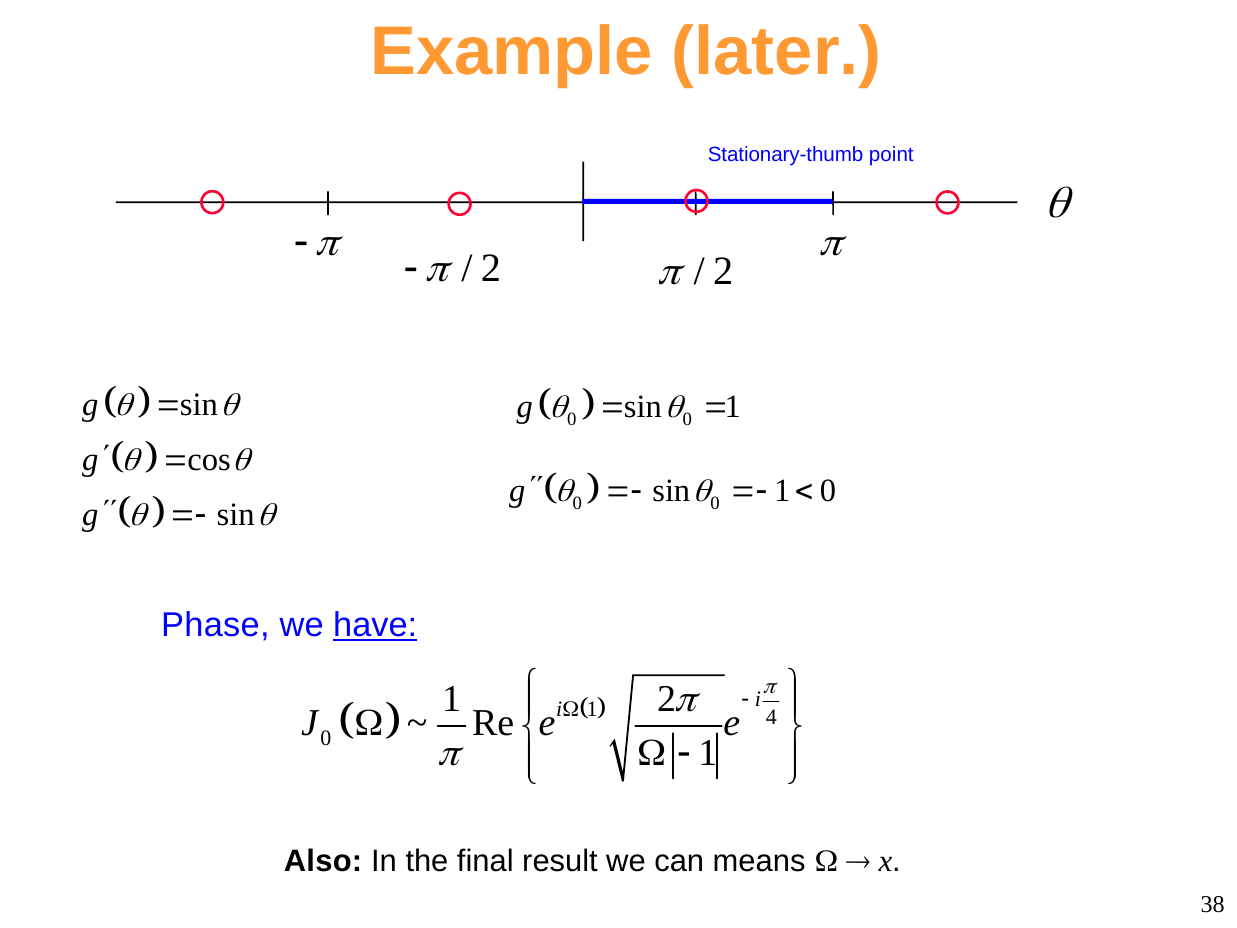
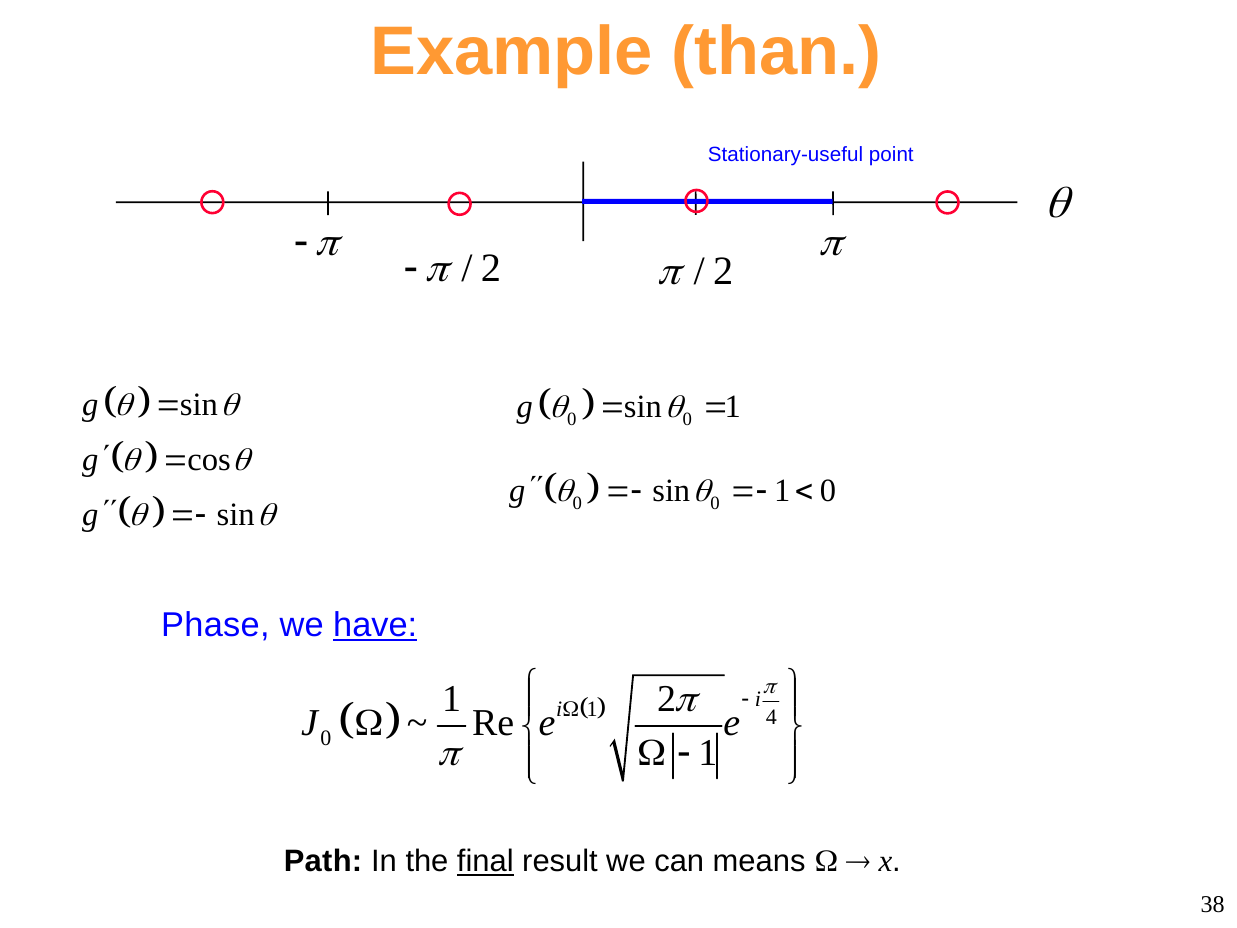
later: later -> than (777, 52)
Stationary-thumb: Stationary-thumb -> Stationary-useful (786, 154)
Also: Also -> Path (323, 861)
final underline: none -> present (485, 861)
